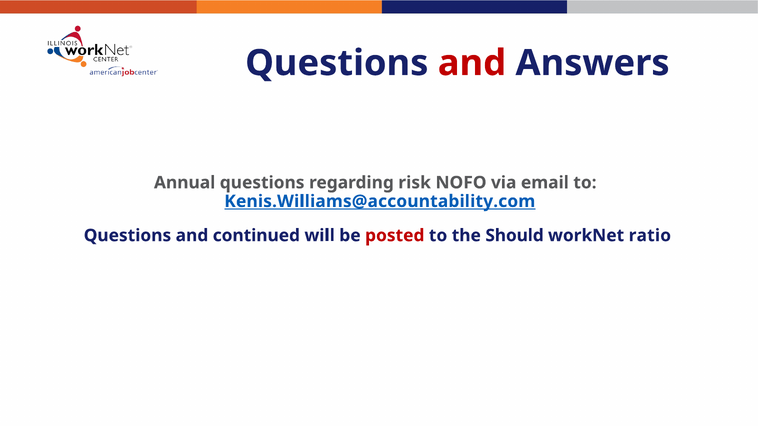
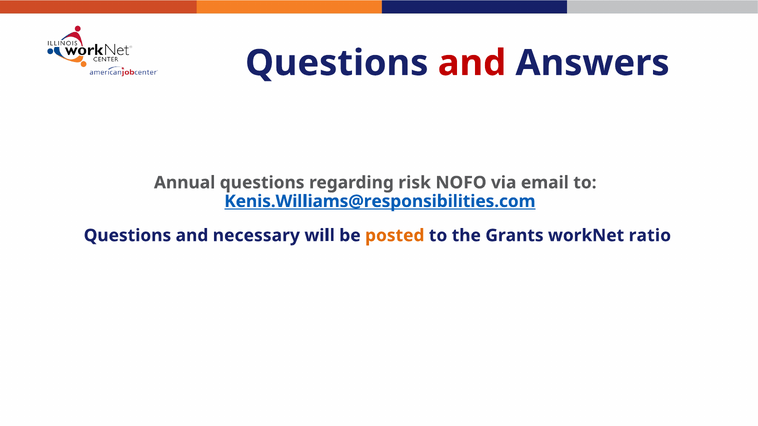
Kenis.Williams@accountability.com: Kenis.Williams@accountability.com -> Kenis.Williams@responsibilities.com (380, 202)
continued: continued -> necessary (256, 236)
posted colour: red -> orange (395, 236)
Should: Should -> Grants (514, 236)
